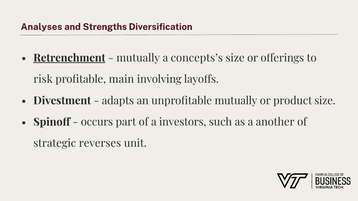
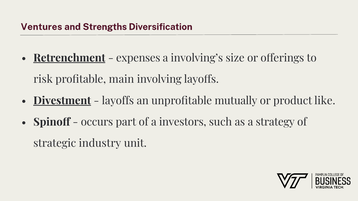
Analyses: Analyses -> Ventures (41, 27)
mutually: mutually -> expenses (138, 58)
concepts’s: concepts’s -> involving’s (197, 58)
Divestment underline: none -> present (62, 101)
adapts: adapts -> layoffs (118, 101)
product size: size -> like (325, 101)
another: another -> strategy (275, 122)
reverses: reverses -> industry (100, 144)
